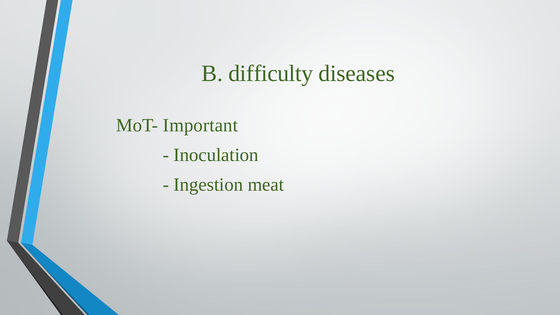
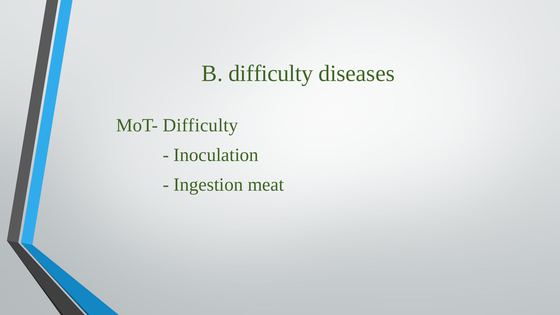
MoT- Important: Important -> Difficulty (200, 125)
